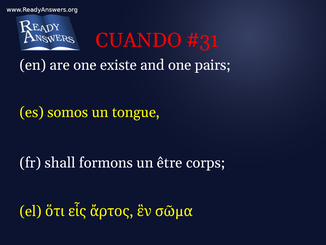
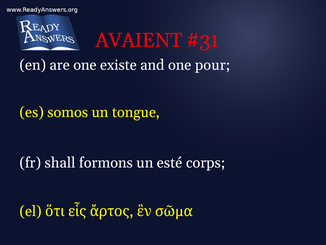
CUANDO: CUANDO -> AVAIENT (139, 40)
pairs: pairs -> pour (213, 65)
être: être -> esté (170, 162)
